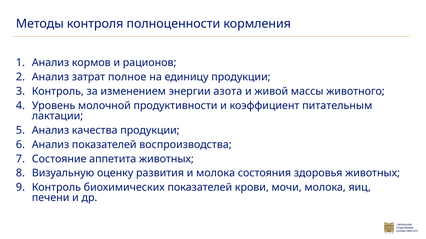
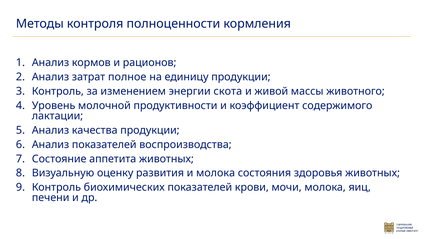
азота: азота -> скота (228, 92)
питательным: питательным -> содержимого (337, 106)
